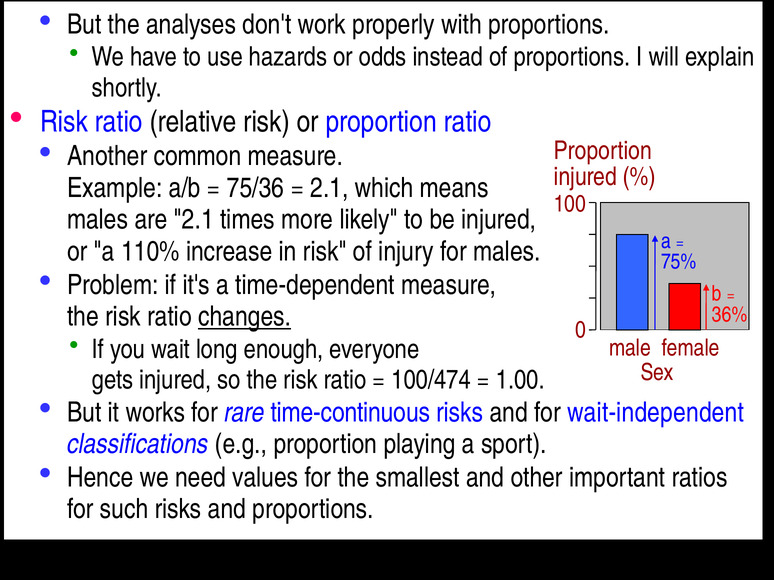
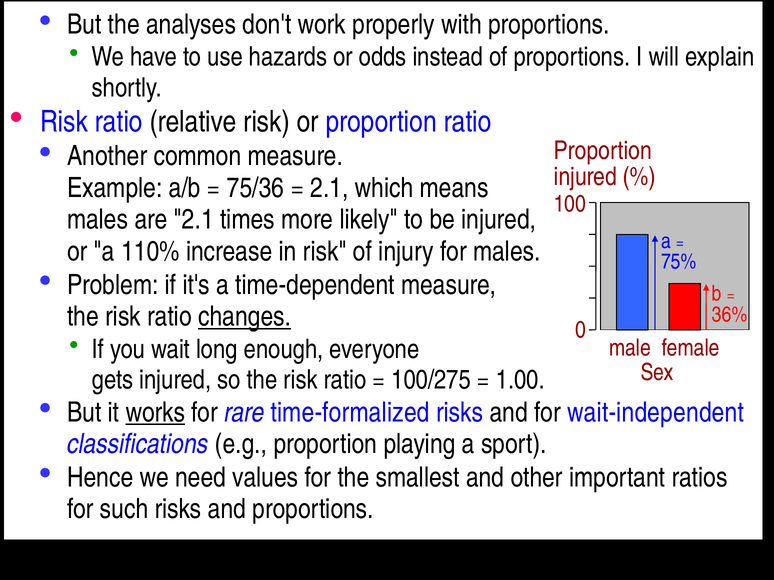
100/474: 100/474 -> 100/275 (431, 380)
works underline: none -> present (155, 413)
time-continuous: time-continuous -> time-formalized (350, 413)
